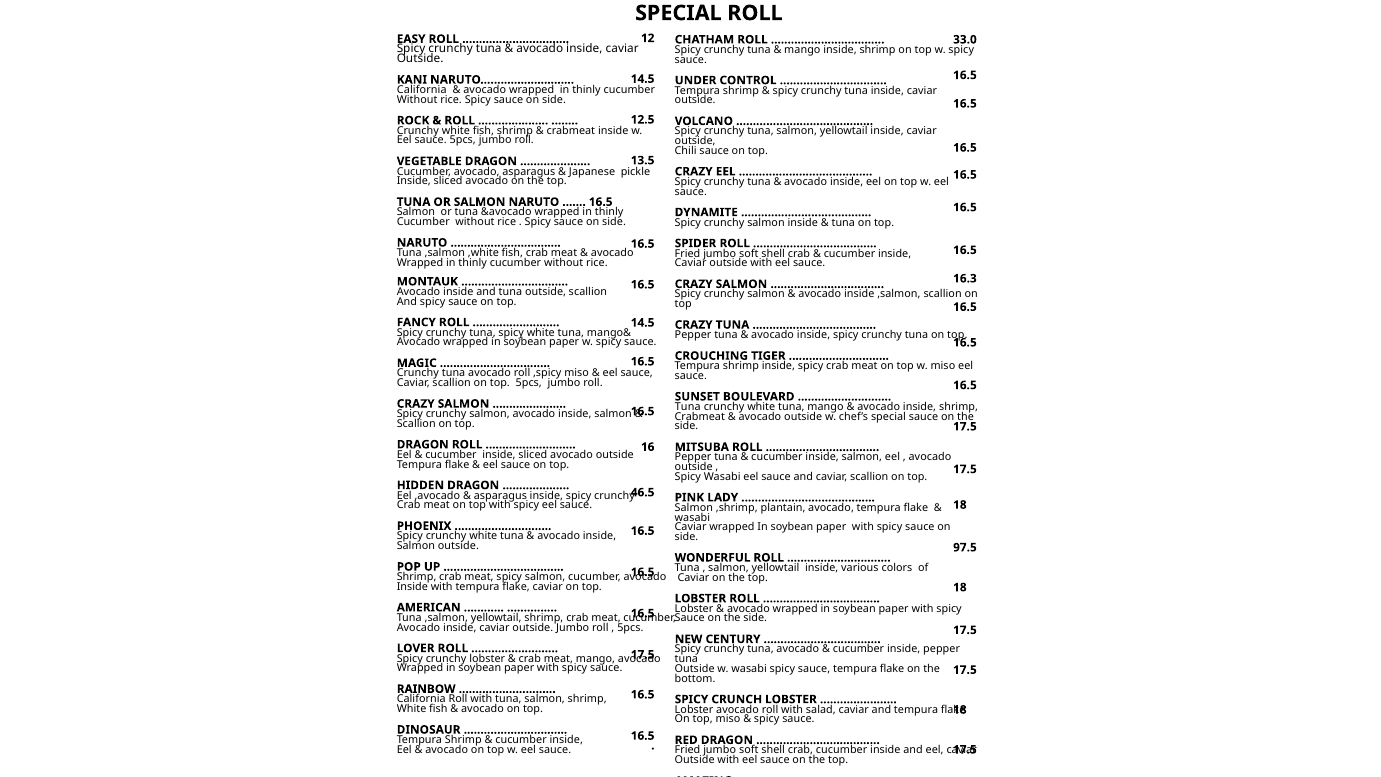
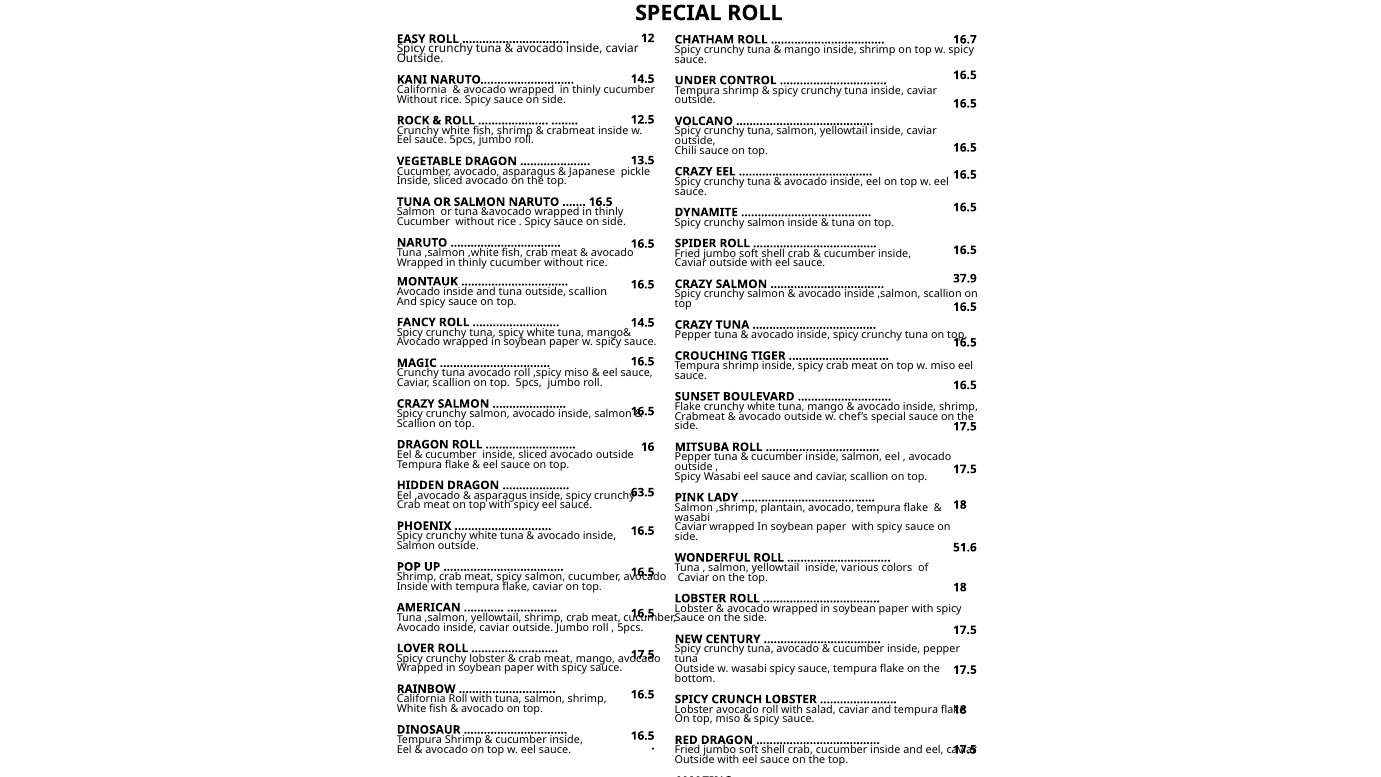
33.0: 33.0 -> 16.7 (965, 40)
16.3: 16.3 -> 37.9 (965, 278)
Tuna: Tuna -> Flake (688, 407)
46.5: 46.5 -> 63.5 (643, 492)
97.5: 97.5 -> 51.6 (965, 547)
